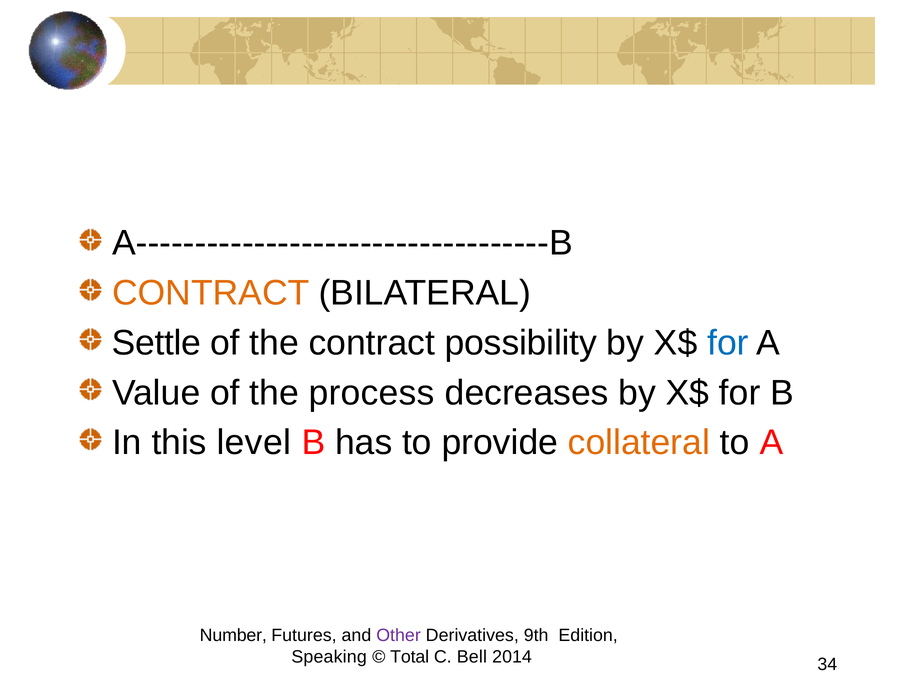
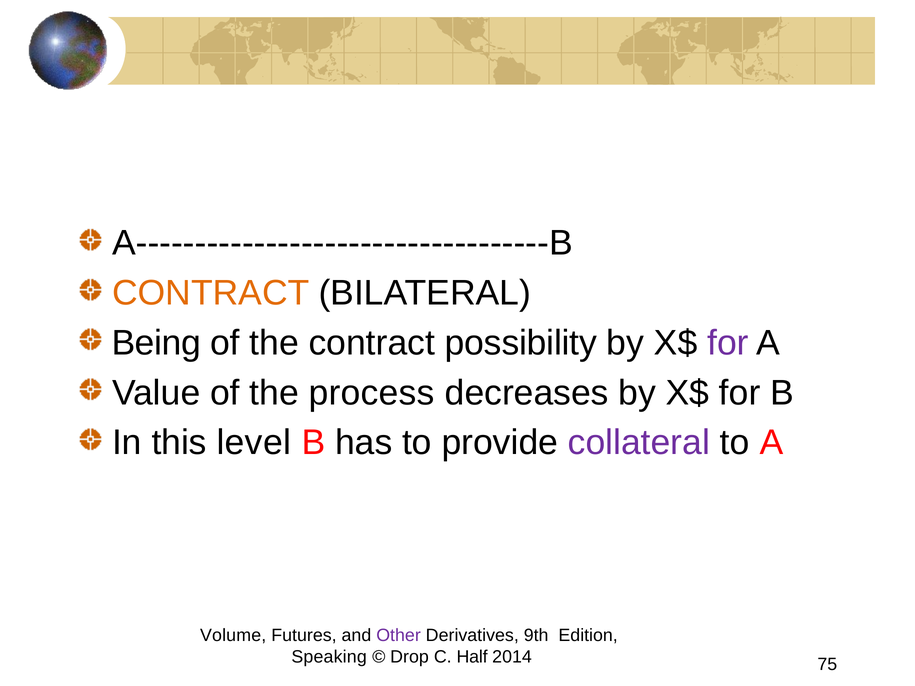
Settle: Settle -> Being (156, 343)
for colour: blue -> purple (728, 343)
collateral colour: orange -> purple (639, 443)
Number: Number -> Volume (233, 636)
Total: Total -> Drop (410, 657)
Bell: Bell -> Half (472, 657)
34: 34 -> 75 (827, 665)
